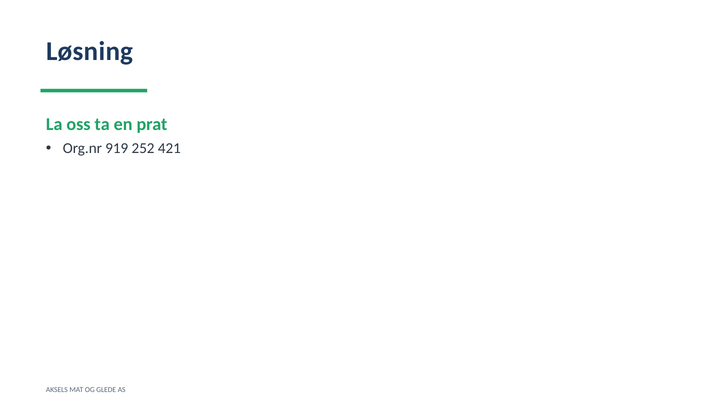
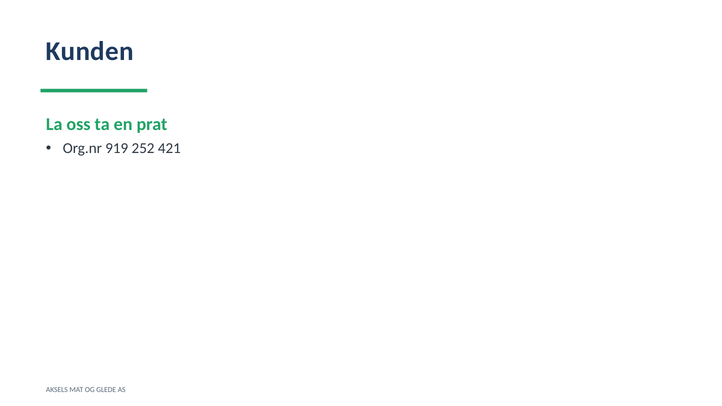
Løsning: Løsning -> Kunden (90, 52)
